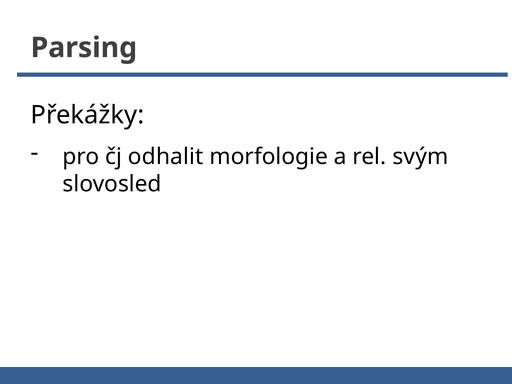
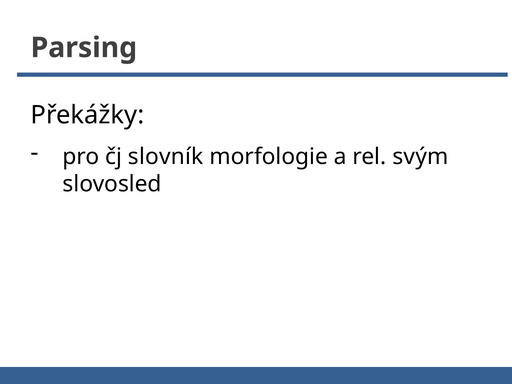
odhalit: odhalit -> slovník (166, 157)
